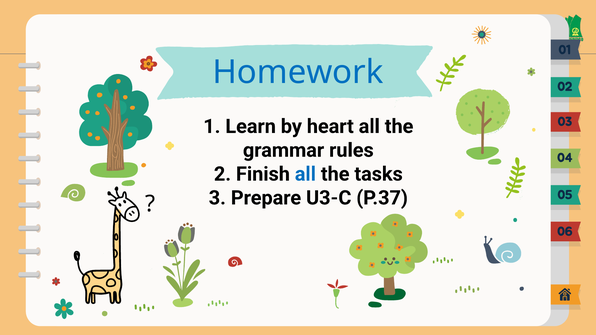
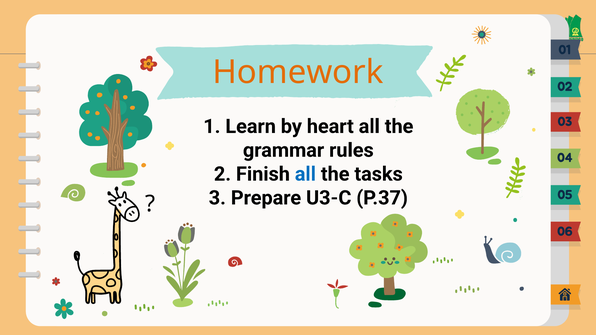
Homework colour: blue -> orange (298, 72)
